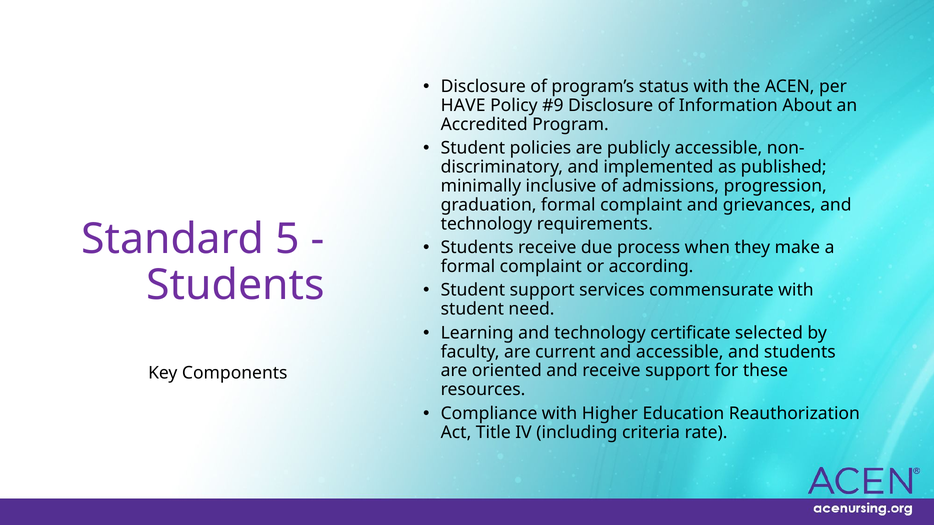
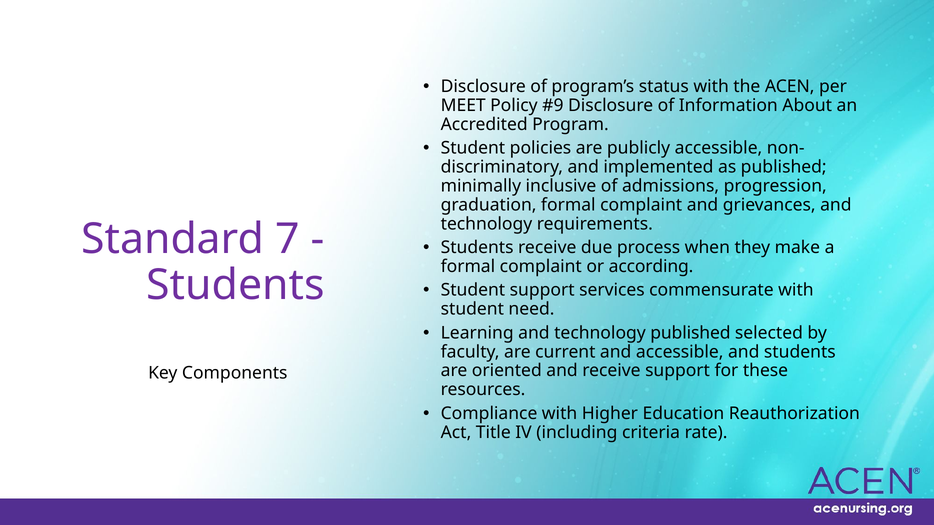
HAVE: HAVE -> MEET (463, 106)
5: 5 -> 7 (287, 239)
technology certificate: certificate -> published (690, 333)
